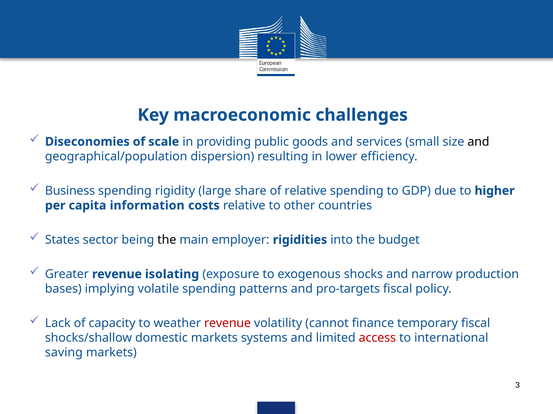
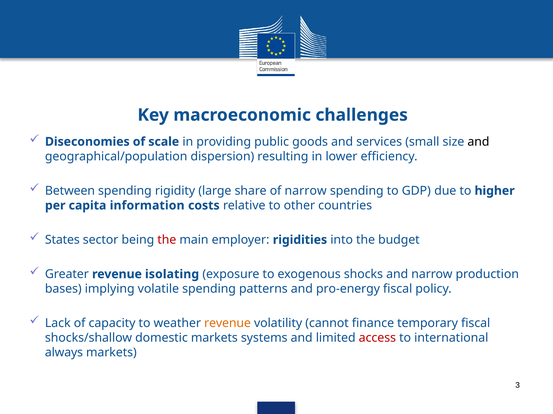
Business: Business -> Between (70, 191)
of relative: relative -> narrow (306, 191)
the colour: black -> red (167, 240)
pro-targets: pro-targets -> pro-energy (348, 289)
revenue colour: red -> orange (227, 324)
saving: saving -> always (64, 353)
